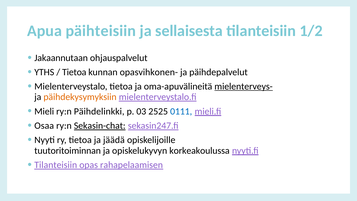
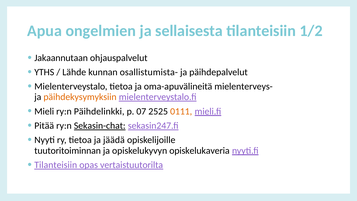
päihteisiin: päihteisiin -> ongelmien (101, 31)
Tietoa: Tietoa -> Lähde (74, 72)
opasvihkonen-: opasvihkonen- -> osallistumista- (149, 72)
mielenterveys- underline: present -> none (244, 86)
03: 03 -> 07 (141, 111)
0111 colour: blue -> orange (181, 111)
Osaa: Osaa -> Pitää (44, 126)
korkeakoulussa: korkeakoulussa -> opiskelukaveria (199, 150)
rahapelaamisen: rahapelaamisen -> vertaistuutorilta (132, 165)
